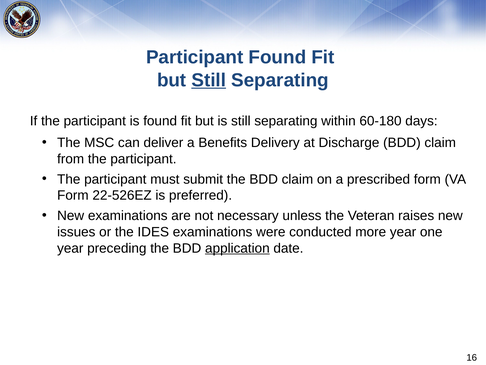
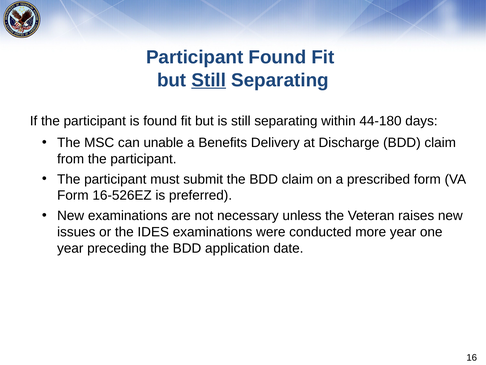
60-180: 60-180 -> 44-180 (380, 121)
deliver: deliver -> unable (163, 143)
22-526EZ: 22-526EZ -> 16-526EZ (122, 195)
application underline: present -> none (237, 248)
